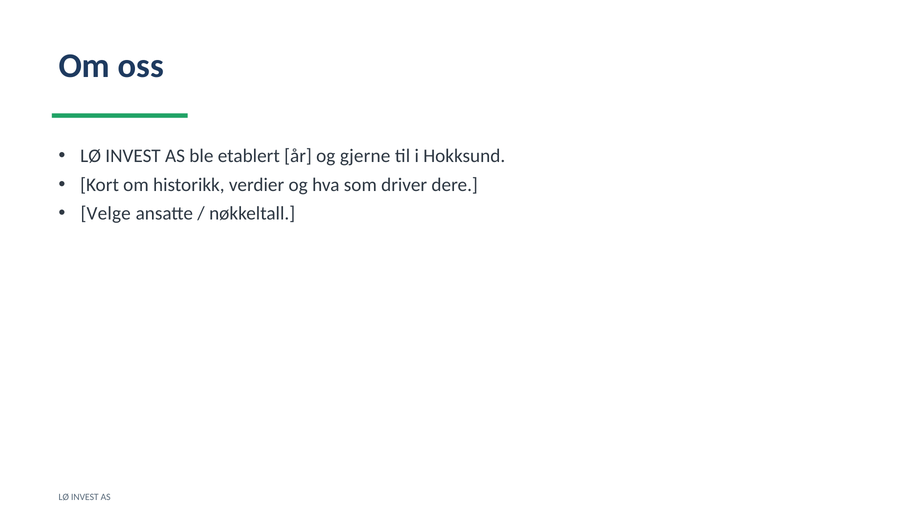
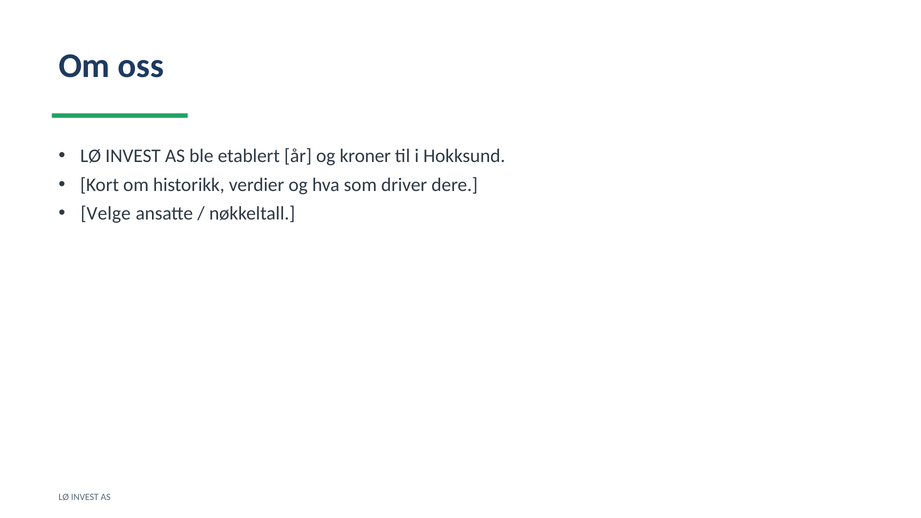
gjerne: gjerne -> kroner (365, 156)
